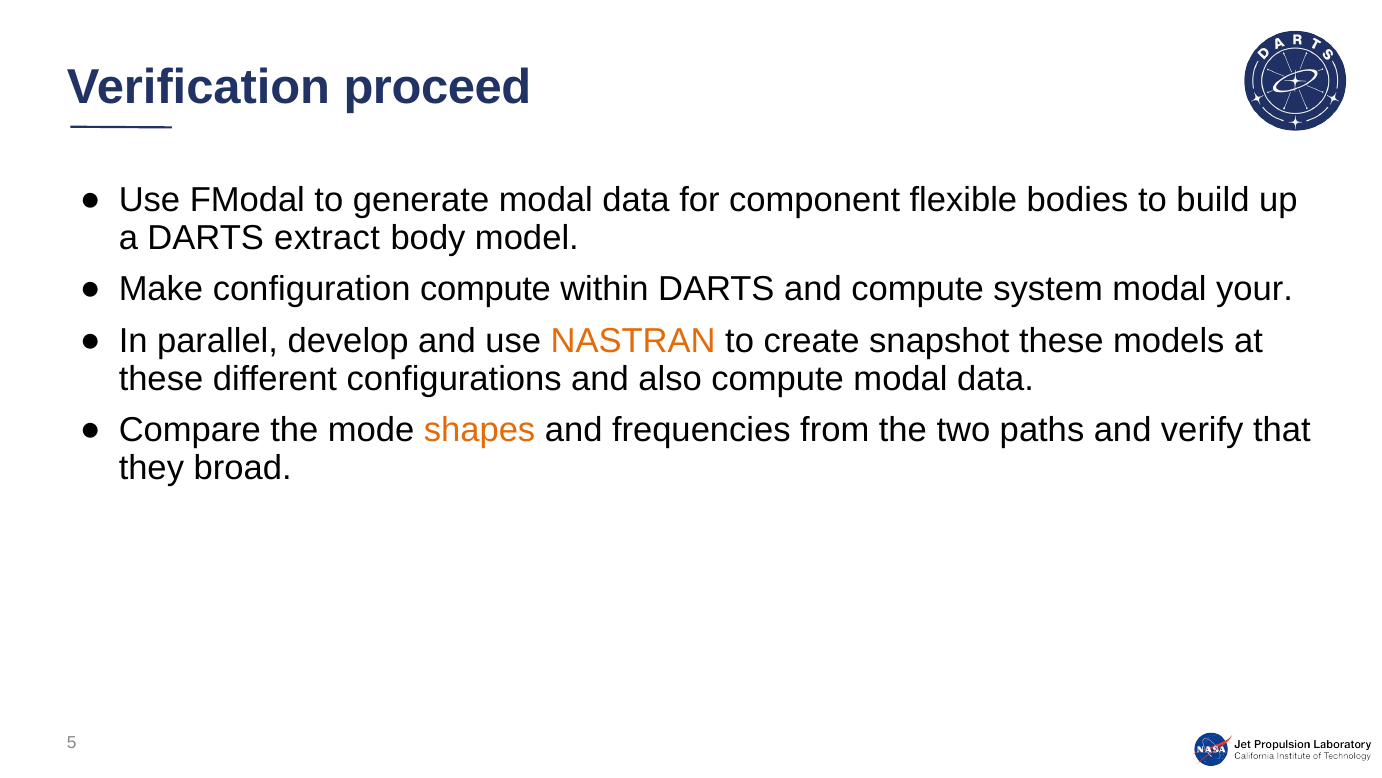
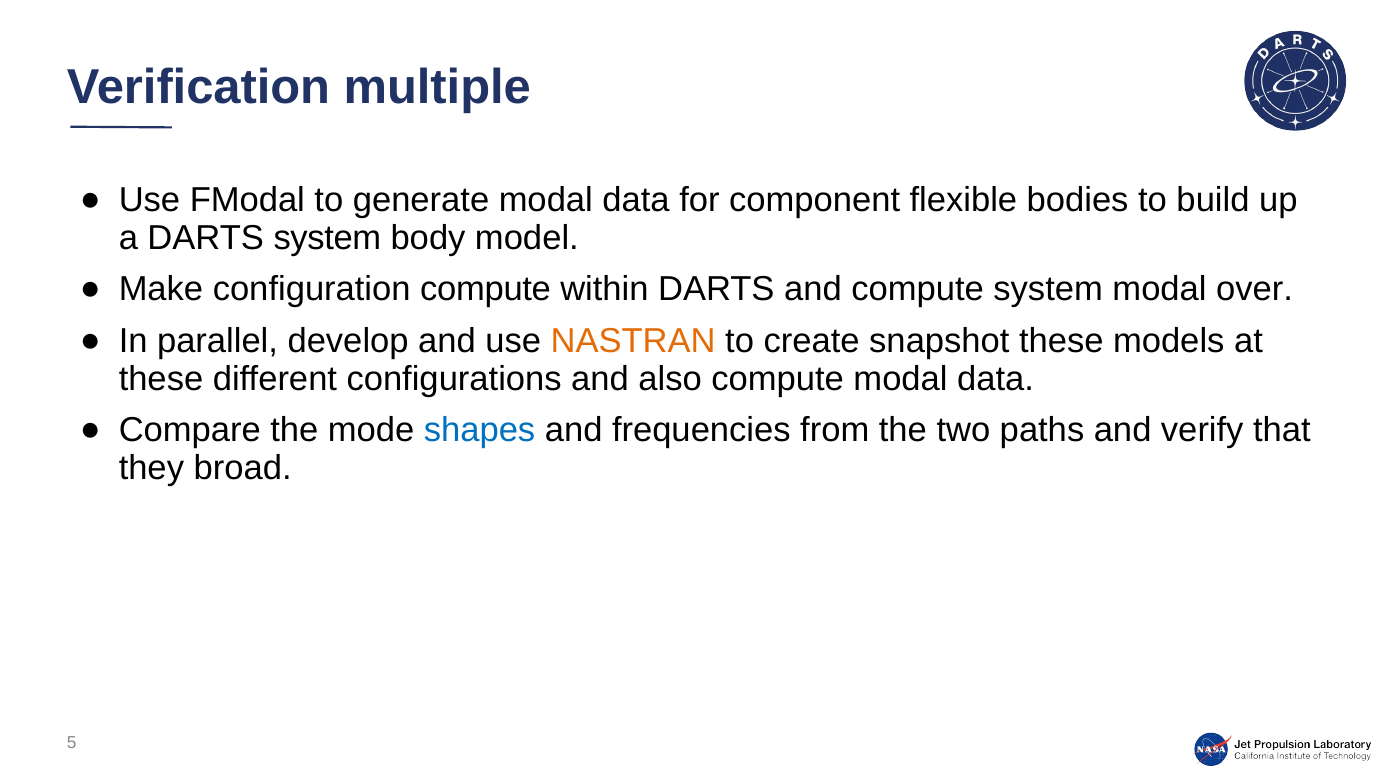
proceed: proceed -> multiple (437, 87)
DARTS extract: extract -> system (327, 238)
your: your -> over (1254, 289)
shapes colour: orange -> blue (480, 430)
